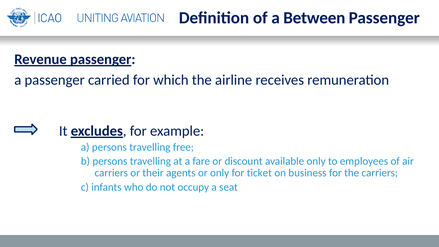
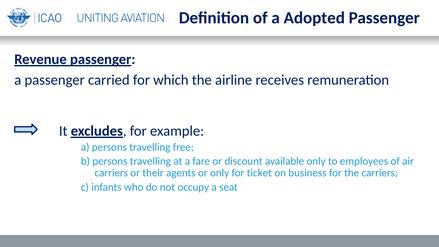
Between: Between -> Adopted (314, 18)
